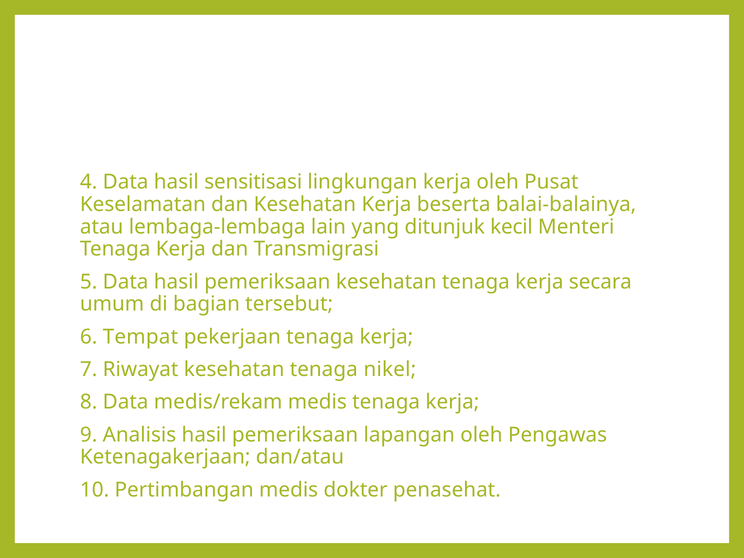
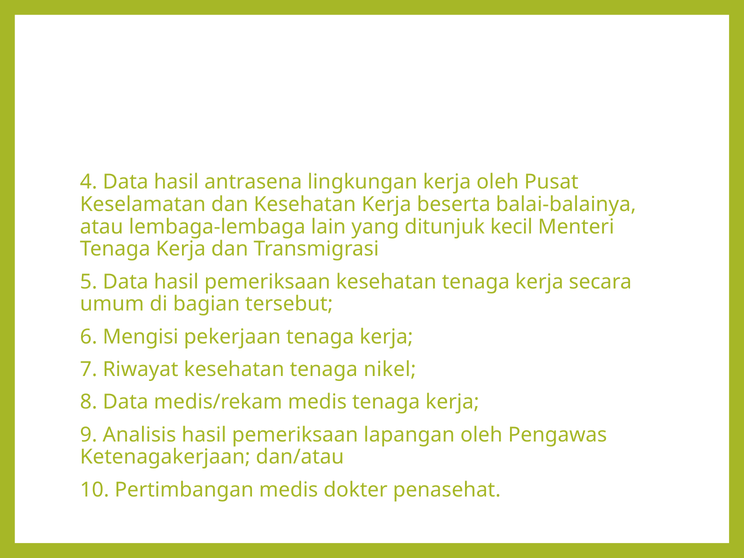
sensitisasi: sensitisasi -> antrasena (253, 182)
Tempat: Tempat -> Mengisi (141, 337)
